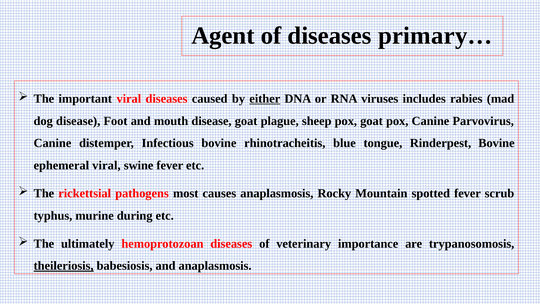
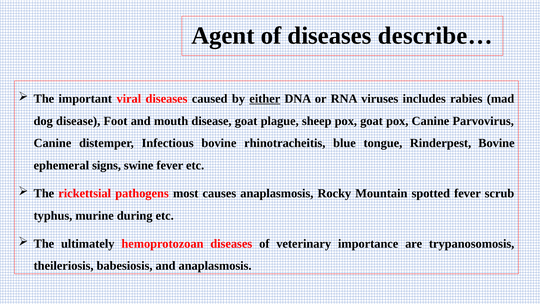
primary…: primary… -> describe… (435, 36)
ephemeral viral: viral -> signs (107, 165)
theileriosis underline: present -> none (64, 266)
